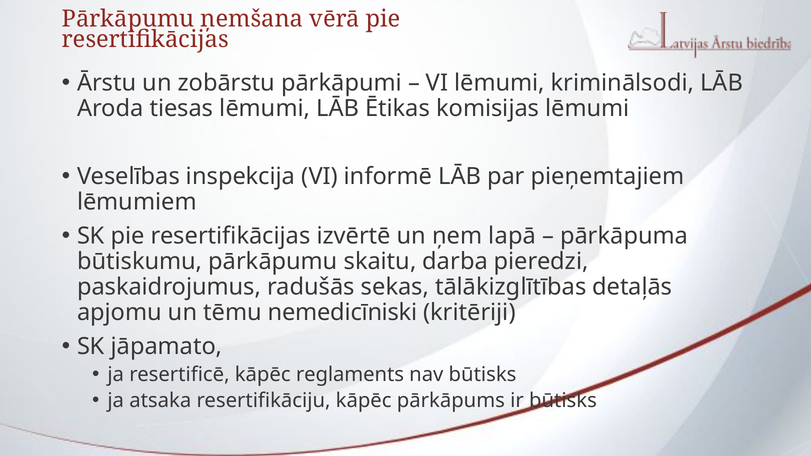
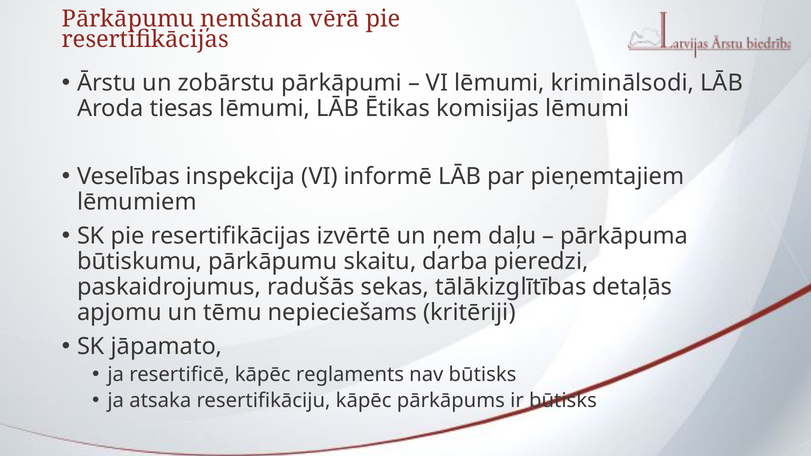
lapā: lapā -> daļu (512, 236)
nemedicīniski: nemedicīniski -> nepieciešams (343, 313)
